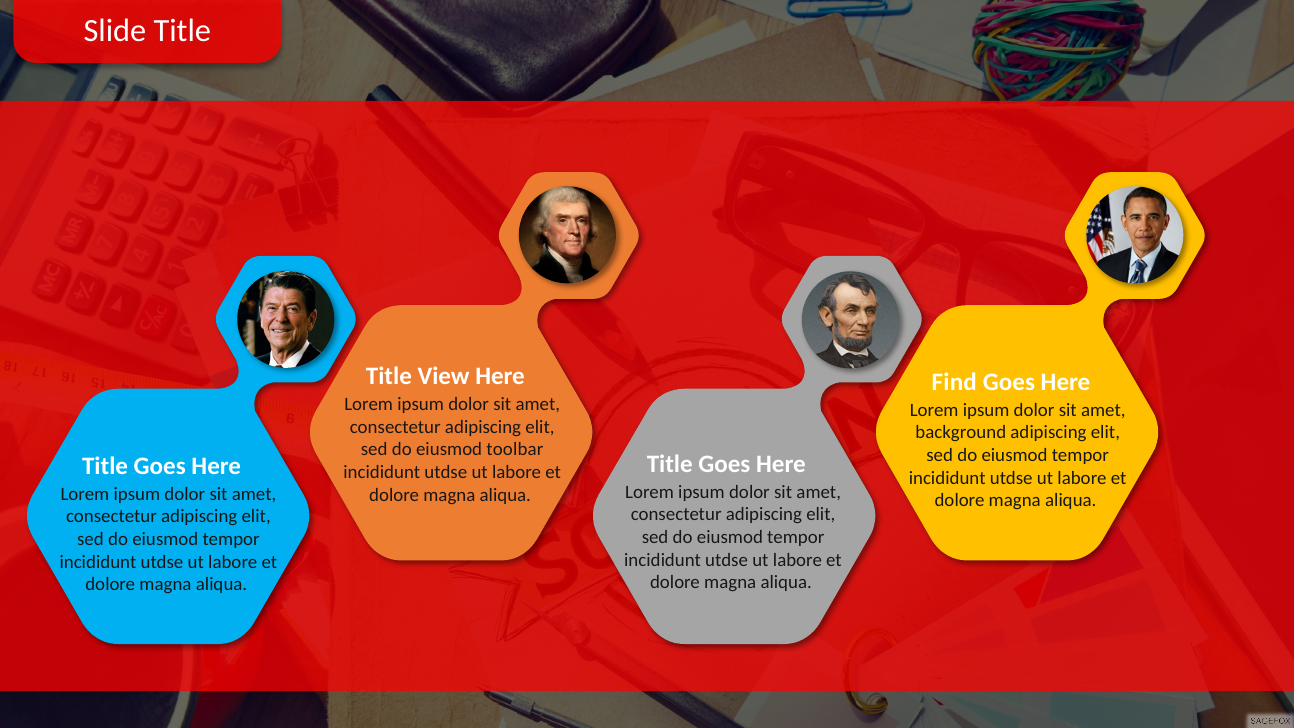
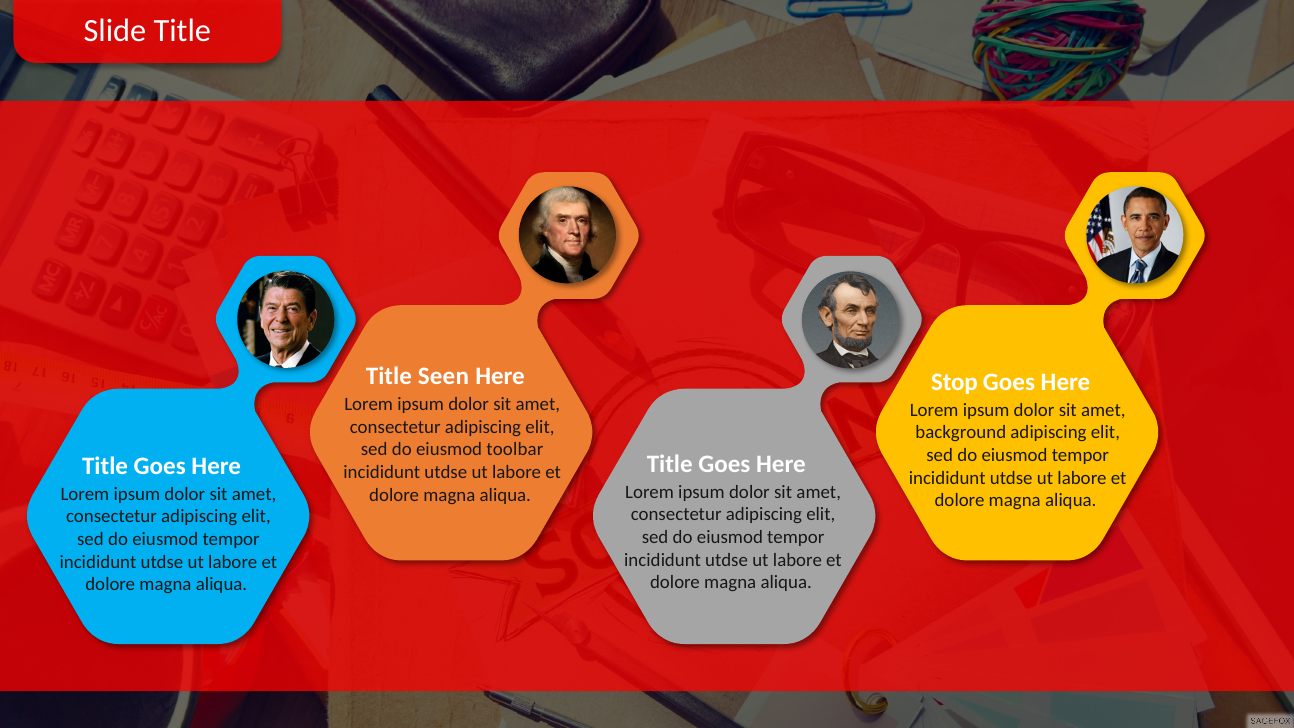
View: View -> Seen (443, 376)
Find: Find -> Stop (955, 382)
